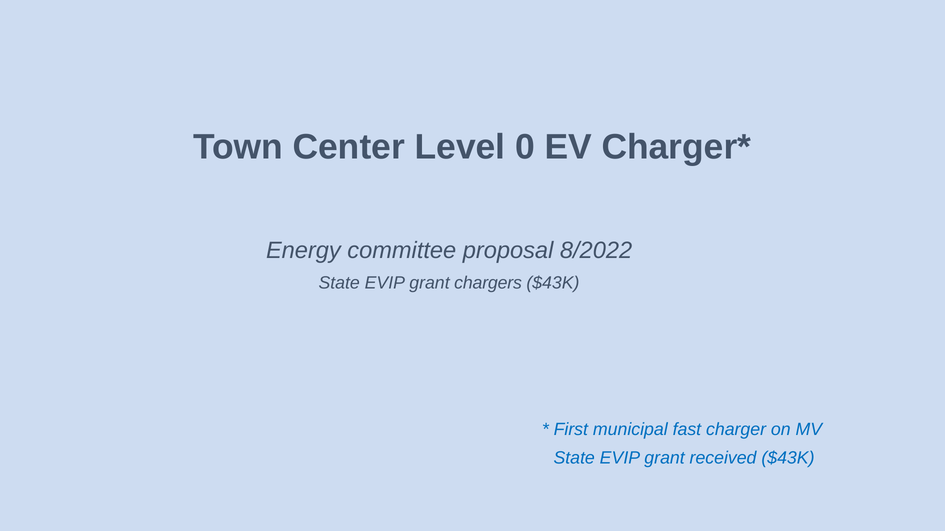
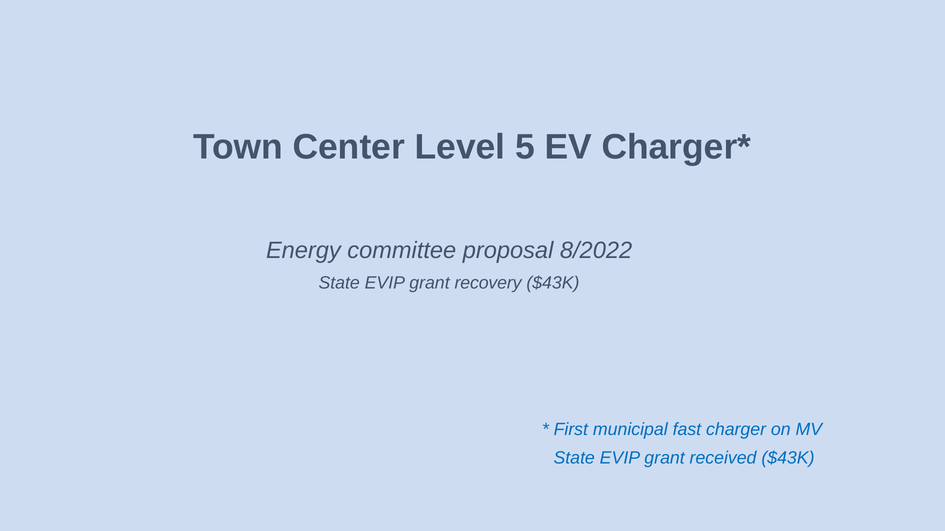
0: 0 -> 5 (525, 147)
chargers: chargers -> recovery (488, 283)
